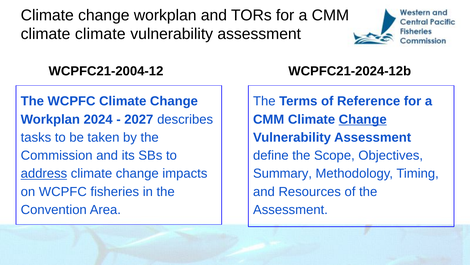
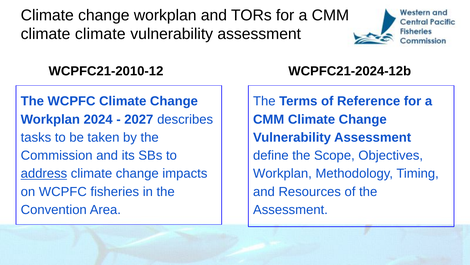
WCPFC21-2004-12: WCPFC21-2004-12 -> WCPFC21-2010-12 (106, 71)
Change underline: present -> none (363, 119)
Summary: Summary -> Workplan (282, 173)
